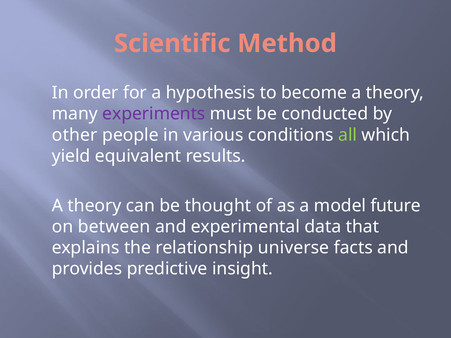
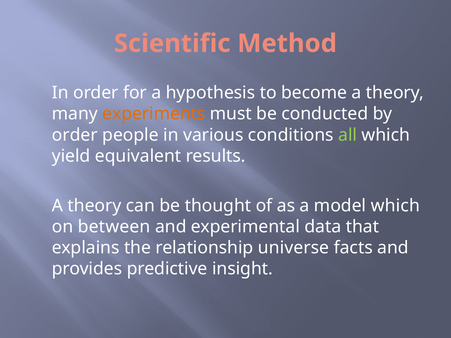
experiments colour: purple -> orange (154, 114)
other: other -> order (75, 135)
model future: future -> which (395, 206)
